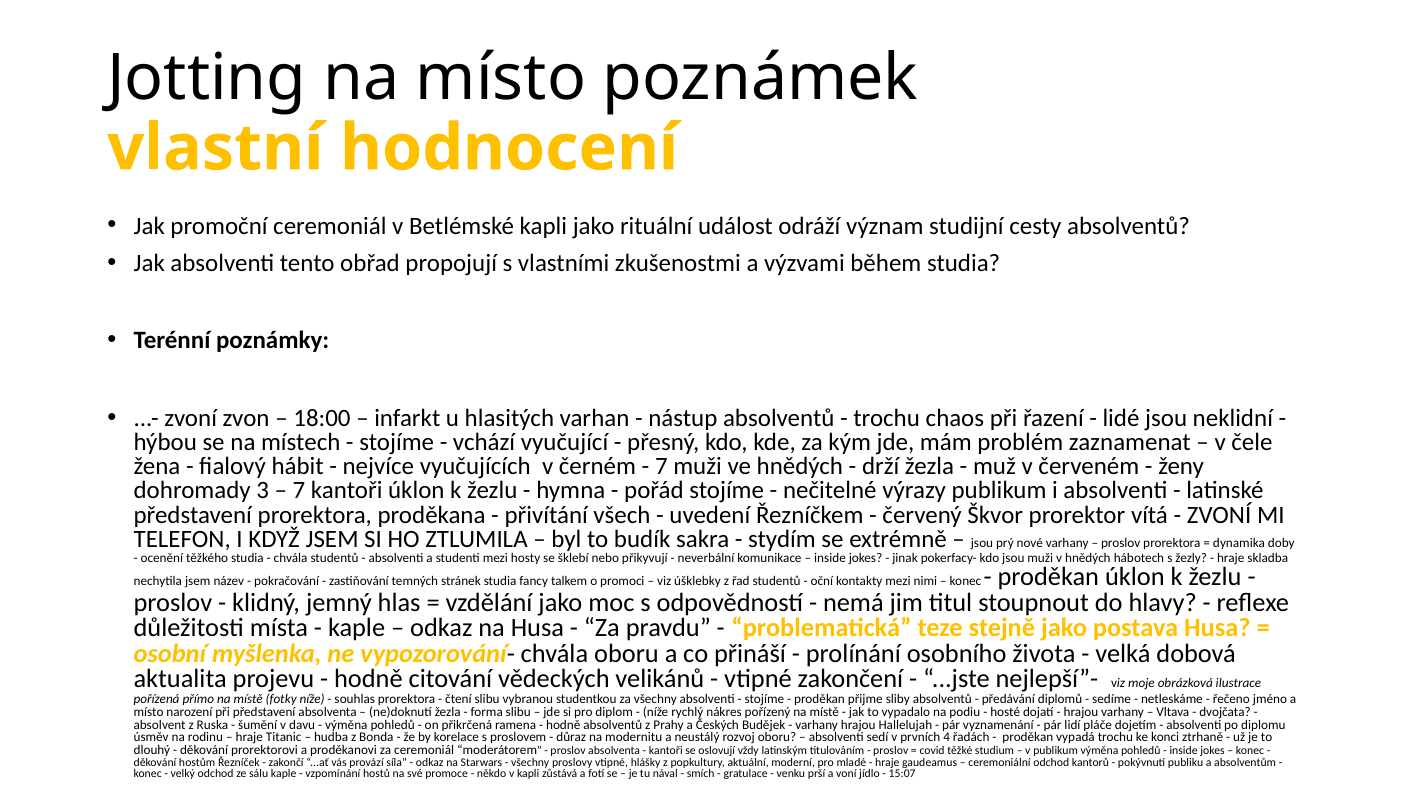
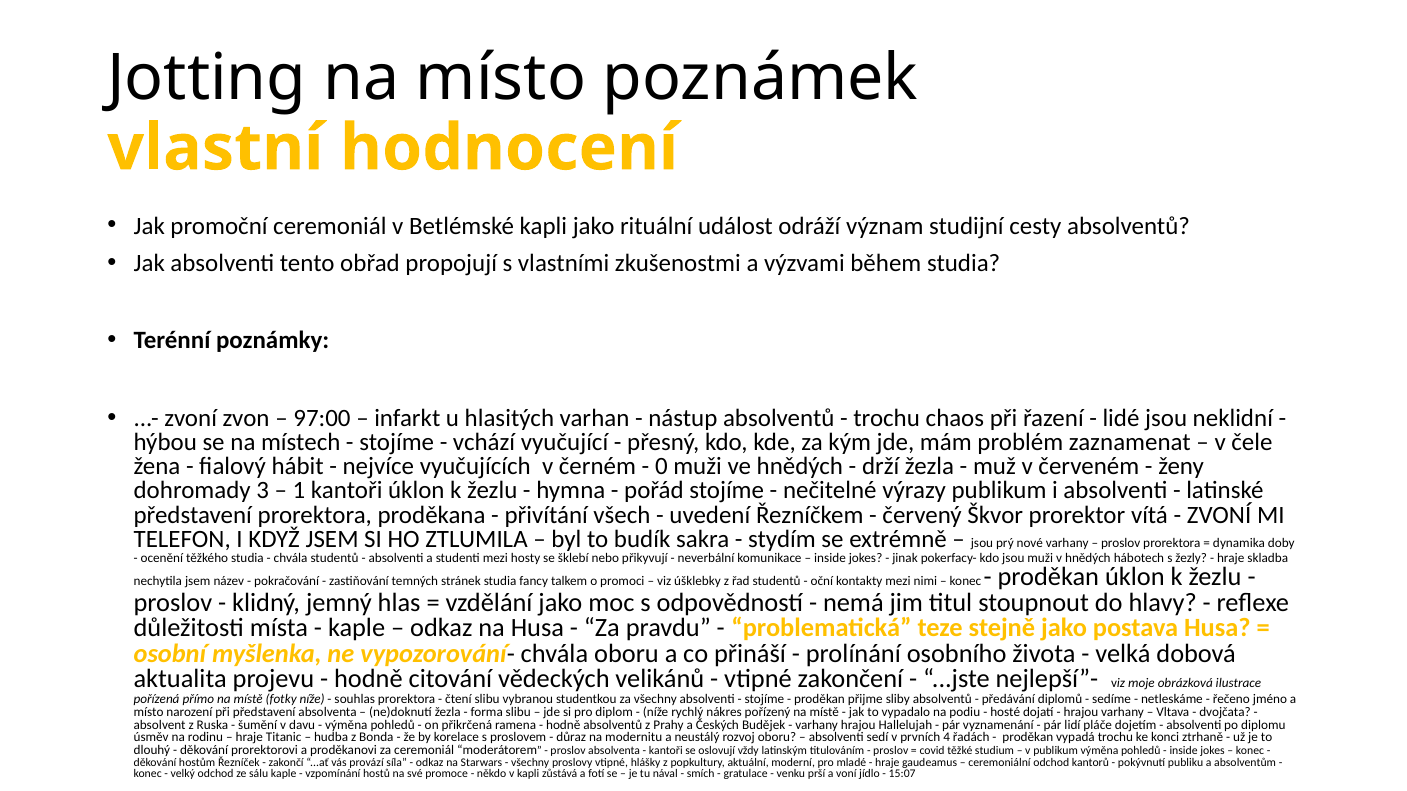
18:00: 18:00 -> 97:00 (322, 418)
7: 7 -> 0 (661, 467)
7: 7 -> 1 (299, 491)
